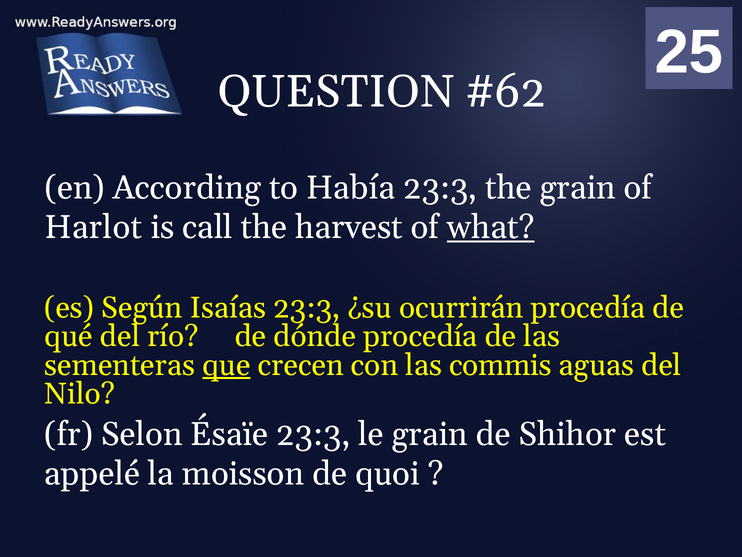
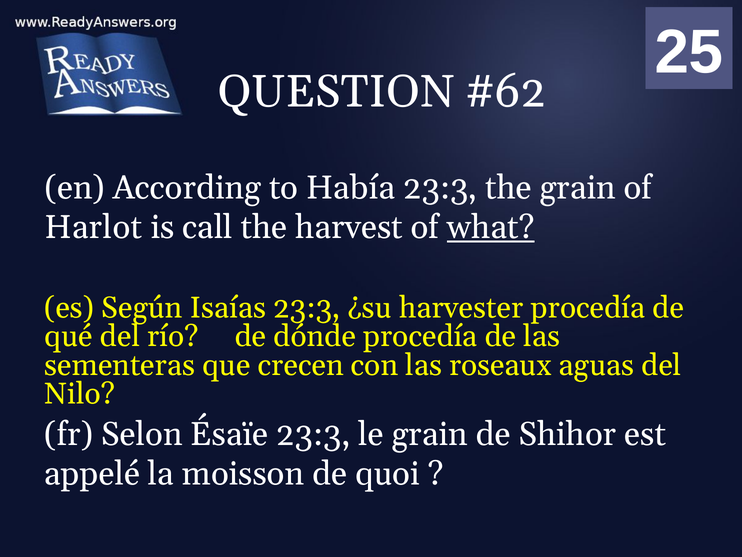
ocurrirán: ocurrirán -> harvester (461, 307)
que underline: present -> none (226, 365)
commis: commis -> roseaux (500, 365)
